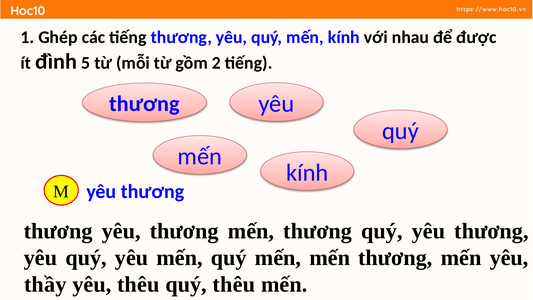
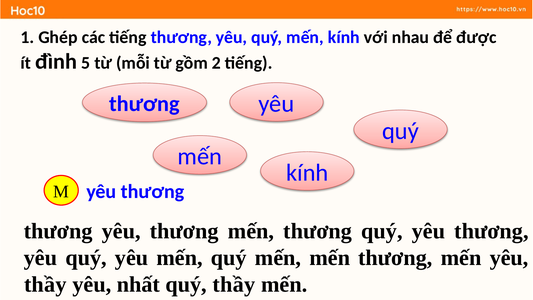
yêu thêu: thêu -> nhất (138, 284)
quý thêu: thêu -> thầy (234, 284)
